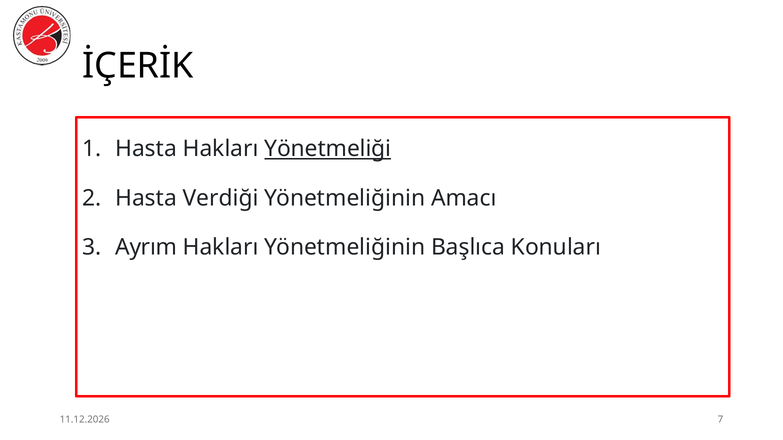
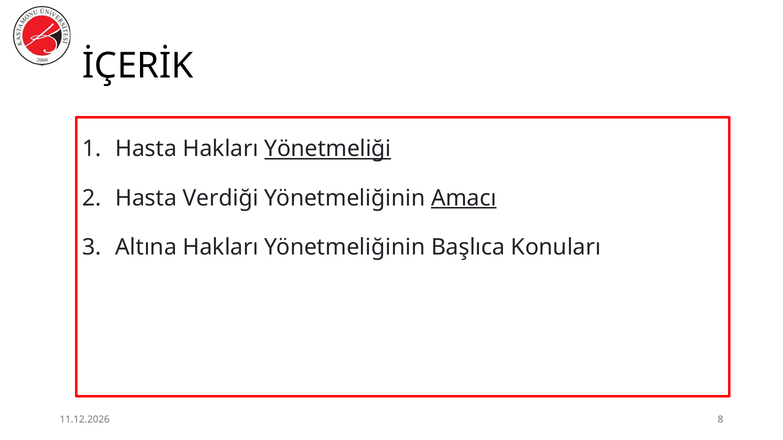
Amacı underline: none -> present (464, 198)
Ayrım: Ayrım -> Altına (146, 247)
7: 7 -> 8 (721, 420)
